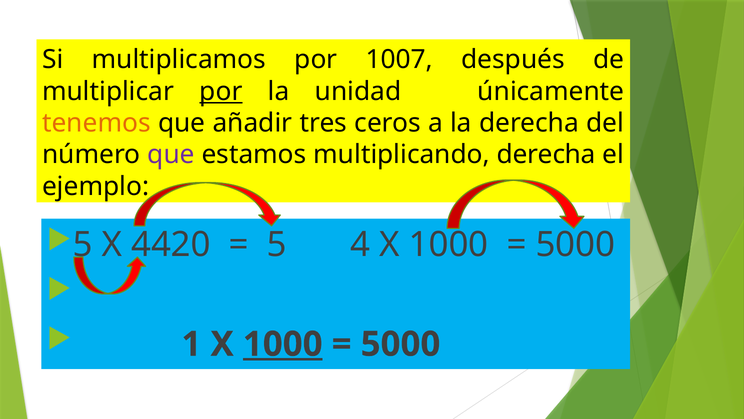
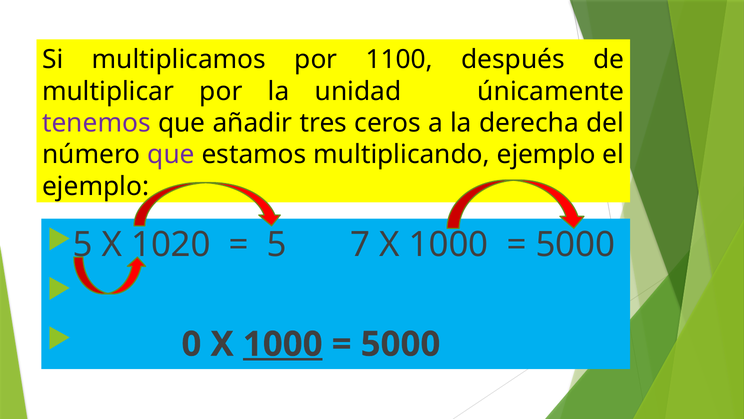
1007: 1007 -> 1100 (399, 60)
por underline: present -> none (221, 91)
tenemos colour: orange -> purple (96, 123)
multiplicando derecha: derecha -> ejemplo (546, 155)
4420: 4420 -> 1020 (171, 245)
4: 4 -> 7 (360, 245)
1: 1 -> 0 (191, 344)
